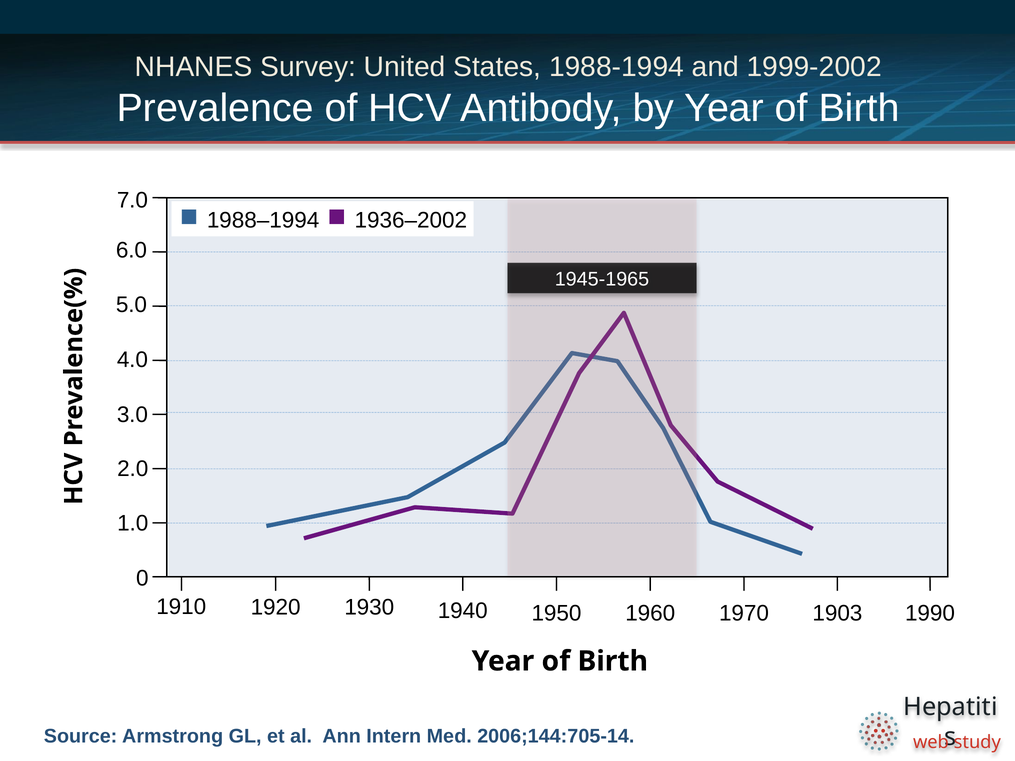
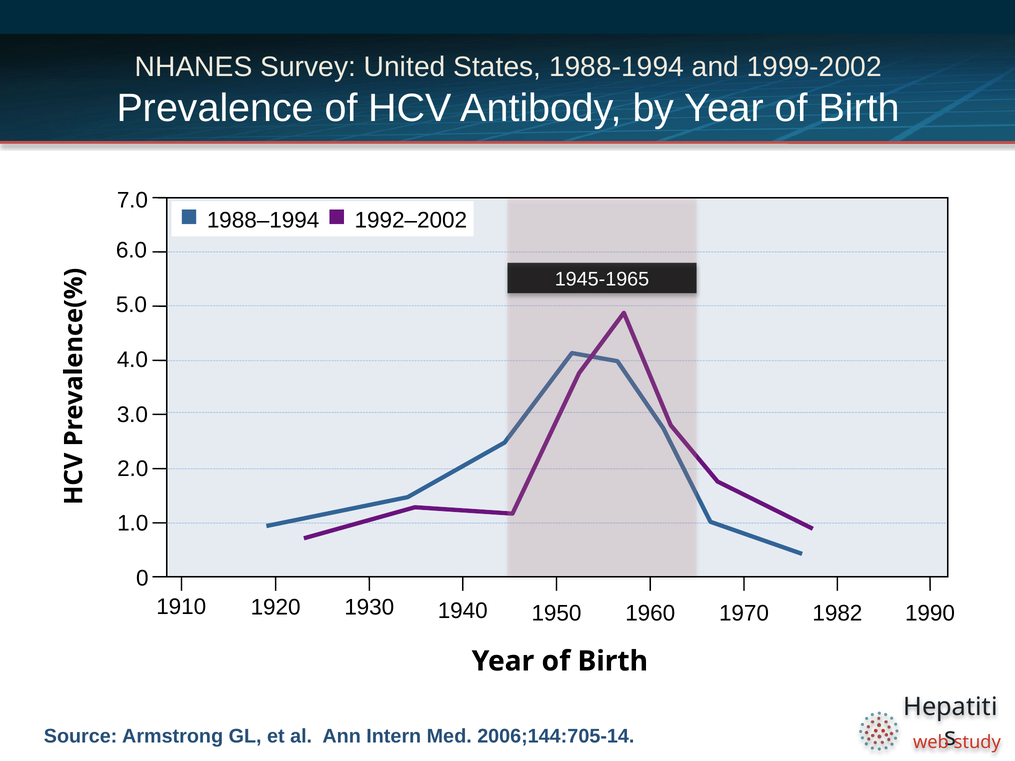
1936–2002: 1936–2002 -> 1992–2002 (411, 220)
1903: 1903 -> 1982 (837, 613)
